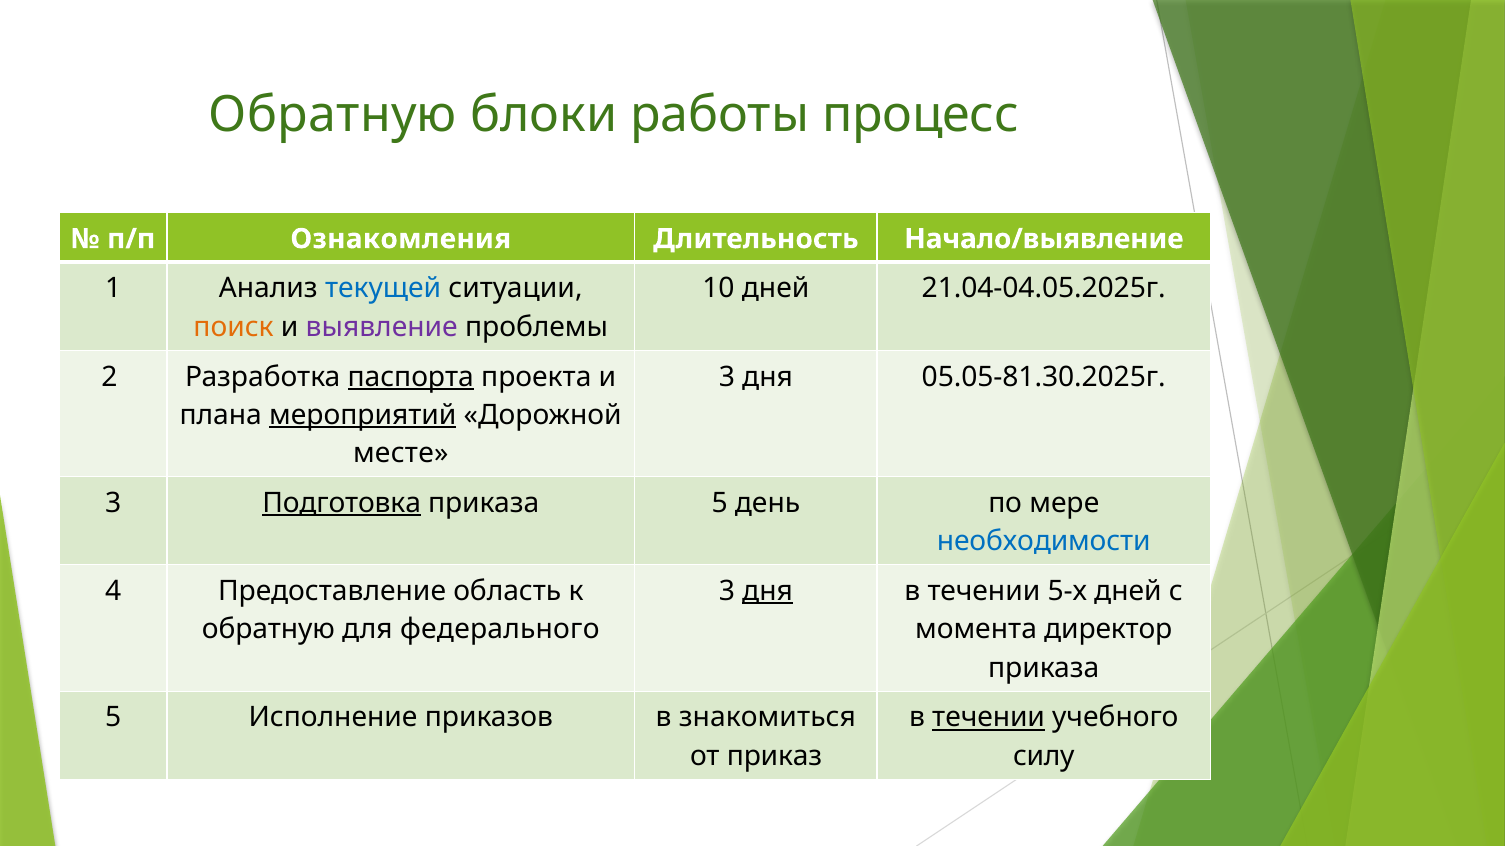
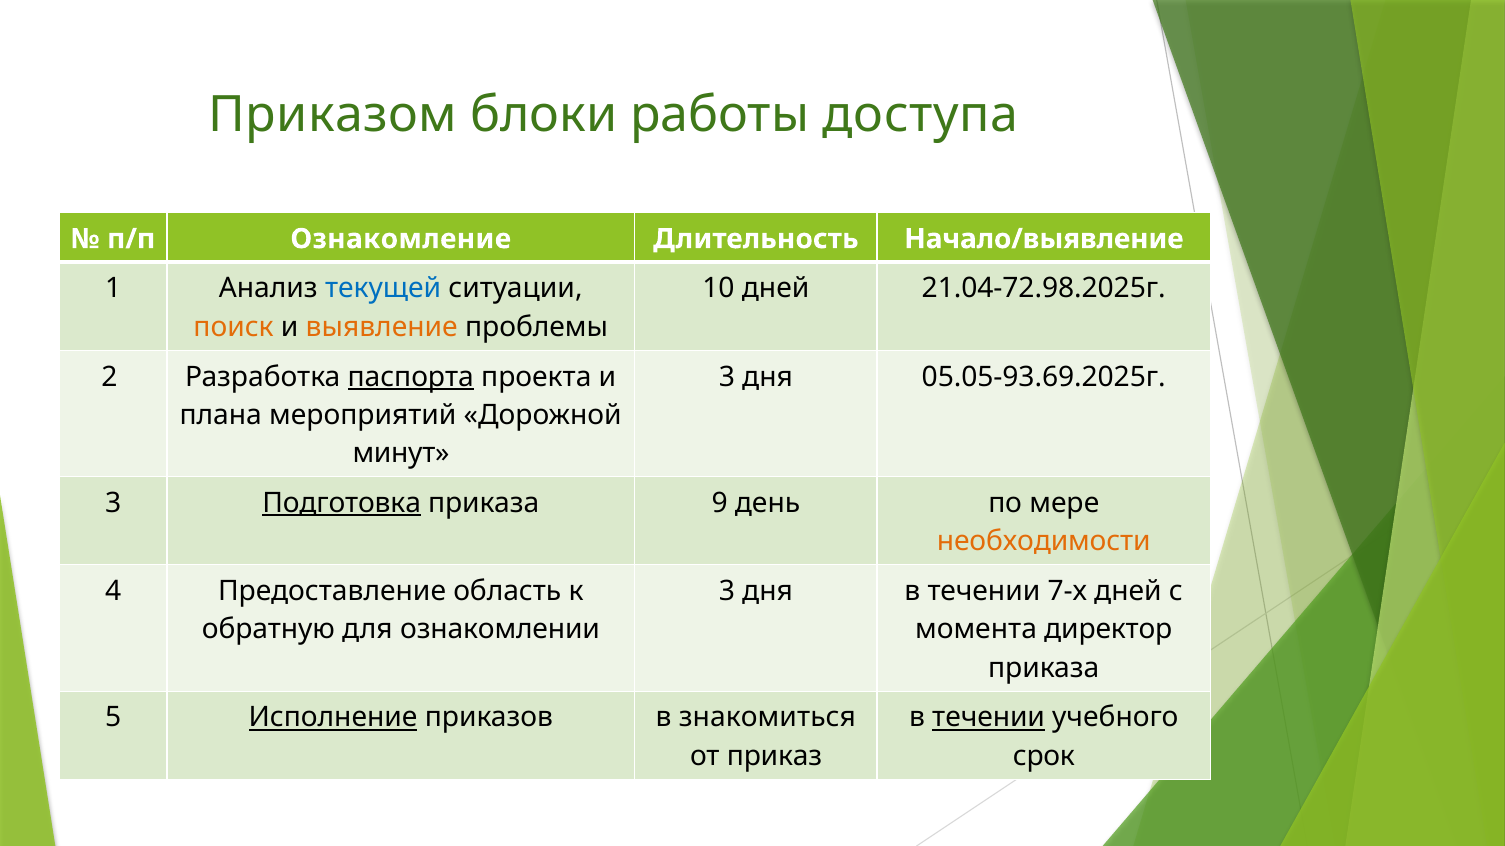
Обратную: Обратную -> Приказом (333, 115)
процесс: процесс -> доступа (920, 115)
Ознакомления: Ознакомления -> Ознакомление (401, 239)
21.04-04.05.2025г: 21.04-04.05.2025г -> 21.04-72.98.2025г (1044, 289)
выявление colour: purple -> orange (382, 327)
05.05-81.30.2025г: 05.05-81.30.2025г -> 05.05-93.69.2025г (1044, 377)
мероприятий underline: present -> none (363, 415)
месте: месте -> минут (401, 454)
5: 5 -> 9 (720, 503)
необходимости colour: blue -> orange (1044, 542)
дня underline: present -> none (768, 592)
5-х: 5-х -> 7-х (1067, 592)
федерального: федерального -> ознакомлении (500, 630)
Исполнение underline: none -> present (333, 718)
силу: силу -> срок (1044, 756)
